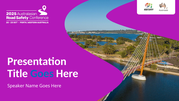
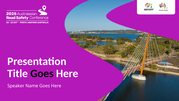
Goes colour: blue -> black (42, 73)
